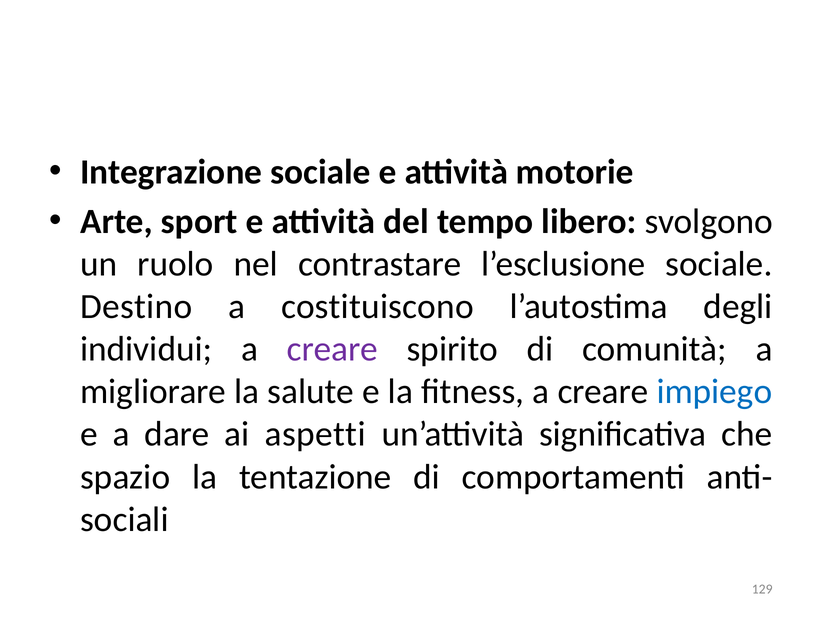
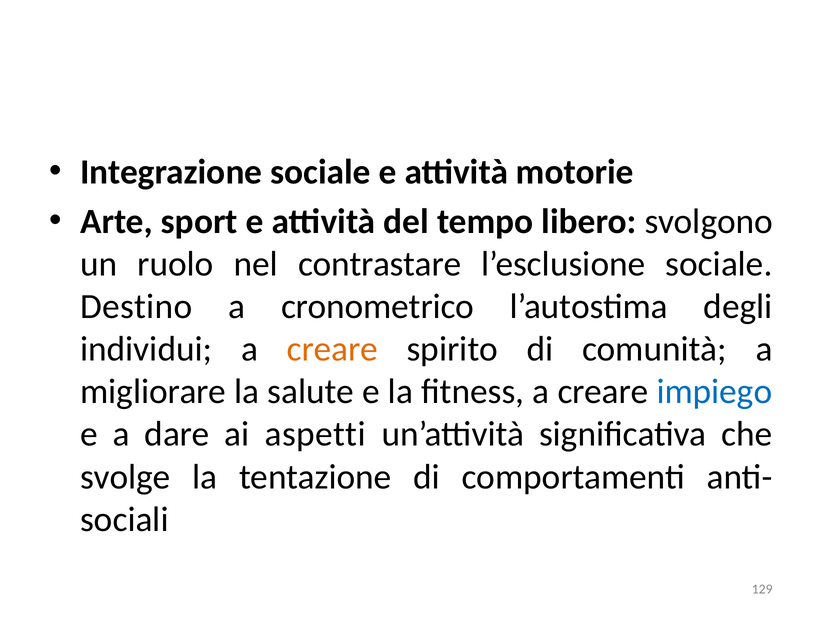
costituiscono: costituiscono -> cronometrico (378, 306)
creare colour: purple -> orange (332, 349)
spazio: spazio -> svolge (125, 476)
